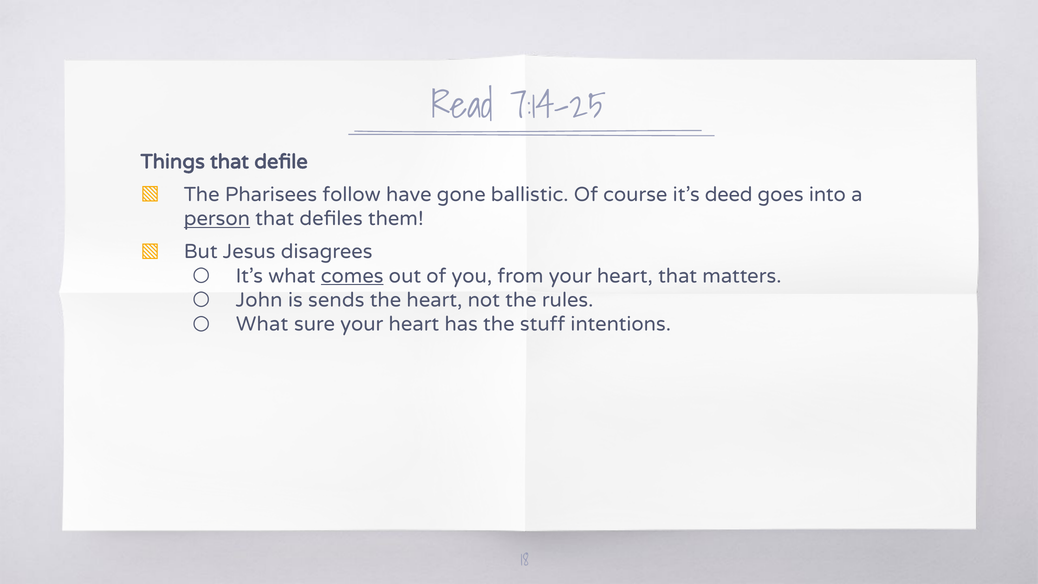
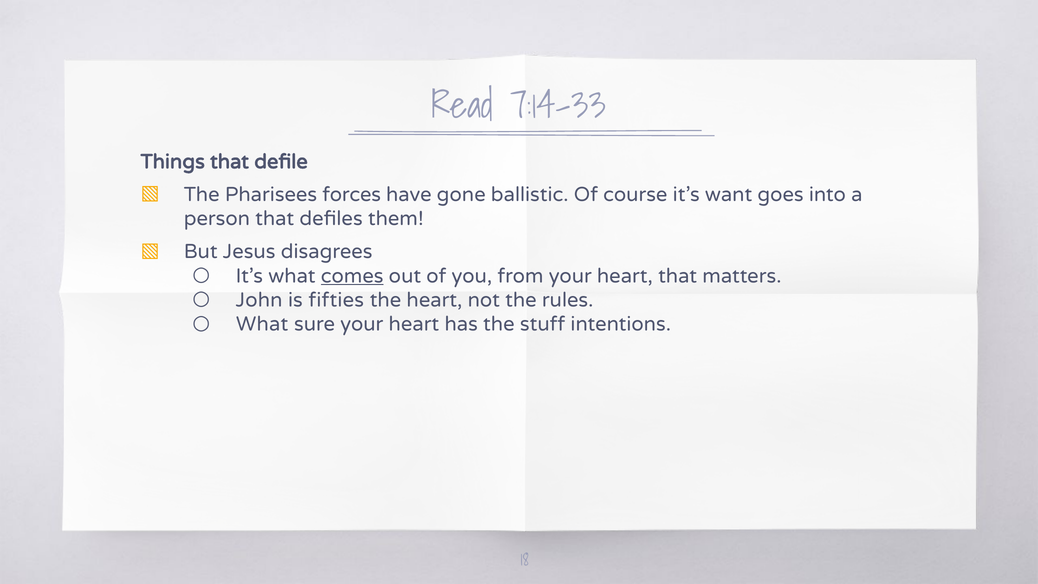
7:14-25: 7:14-25 -> 7:14-33 (558, 106)
follow: follow -> forces (352, 194)
deed: deed -> want (729, 194)
person underline: present -> none (217, 219)
sends: sends -> fifties (336, 300)
